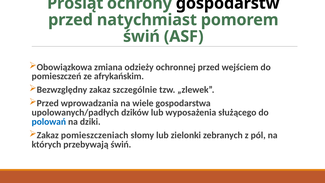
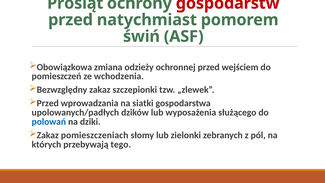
gospodarstw colour: black -> red (228, 3)
afrykańskim: afrykańskim -> wchodzenia (119, 76)
szczególnie: szczególnie -> szczepionki (135, 90)
wiele: wiele -> siatki (143, 103)
przebywają świń: świń -> tego (121, 144)
